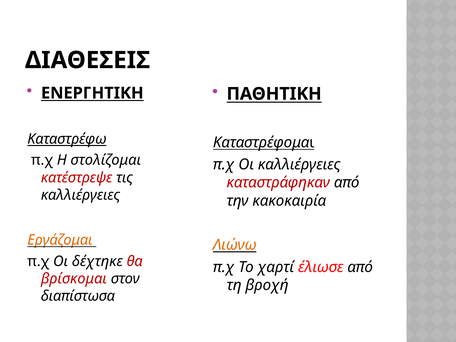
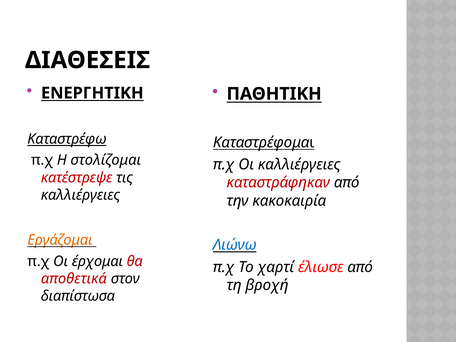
Λιώνω colour: orange -> blue (235, 245)
δέχτηκε: δέχτηκε -> έρχομαι (97, 261)
βρίσκομαι: βρίσκομαι -> αποθετικά (74, 279)
